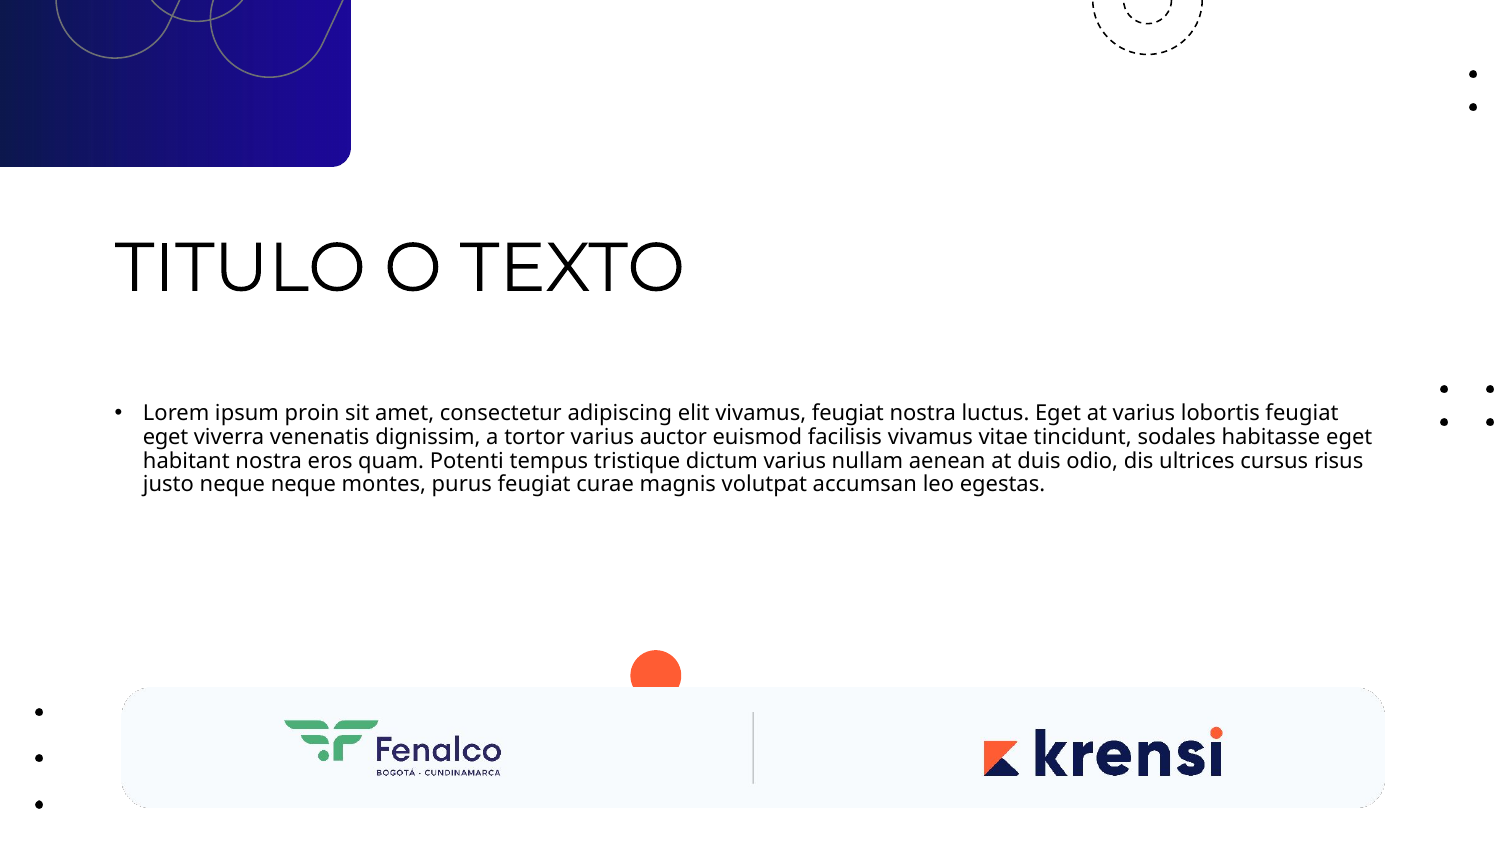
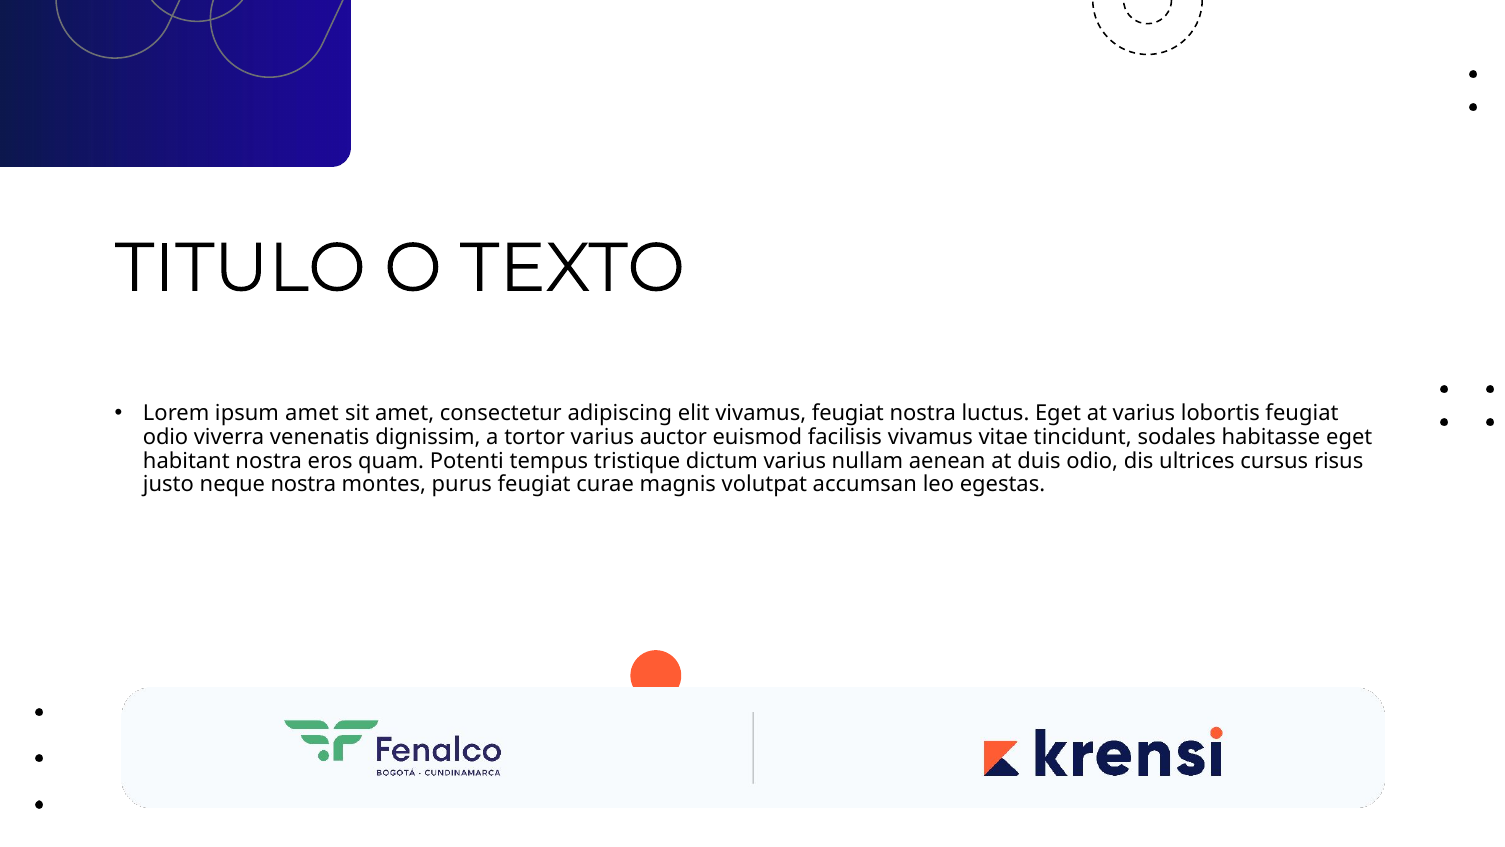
ipsum proin: proin -> amet (312, 413)
eget: eget -> odio (166, 437)
neque neque: neque -> nostra (303, 484)
